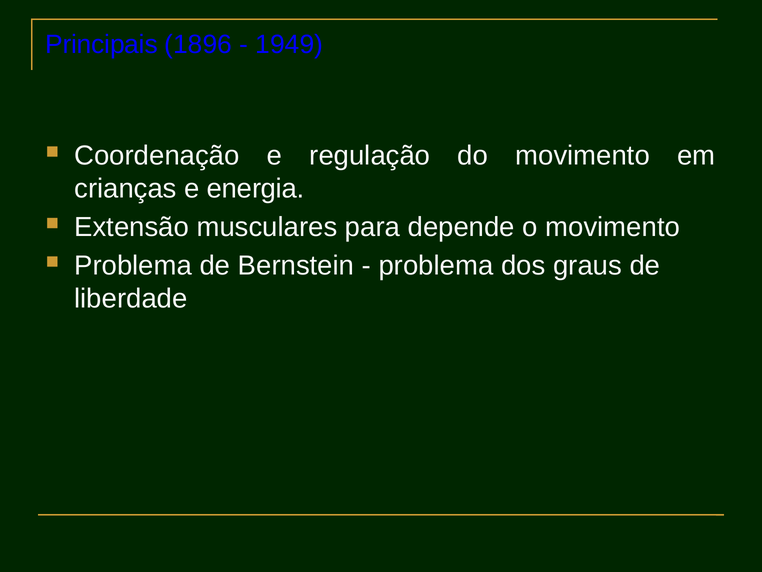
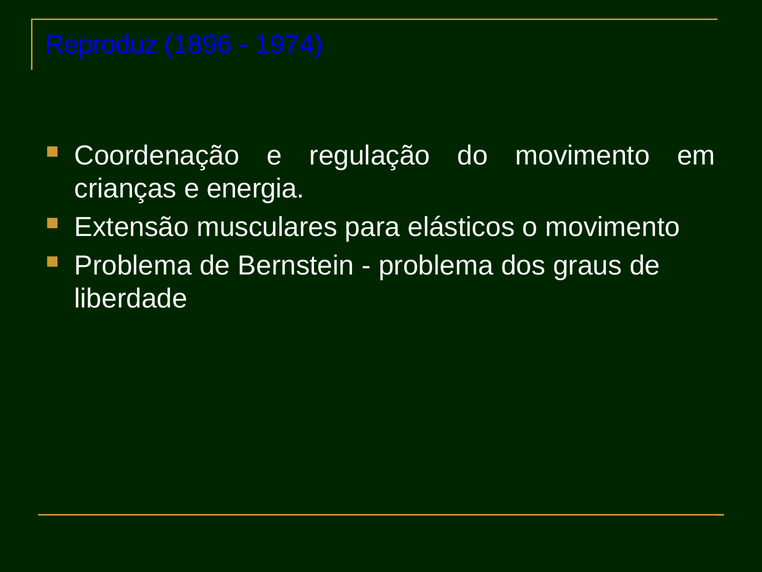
Principais: Principais -> Reproduz (102, 45)
1949: 1949 -> 1974 (289, 45)
depende: depende -> elásticos (461, 227)
